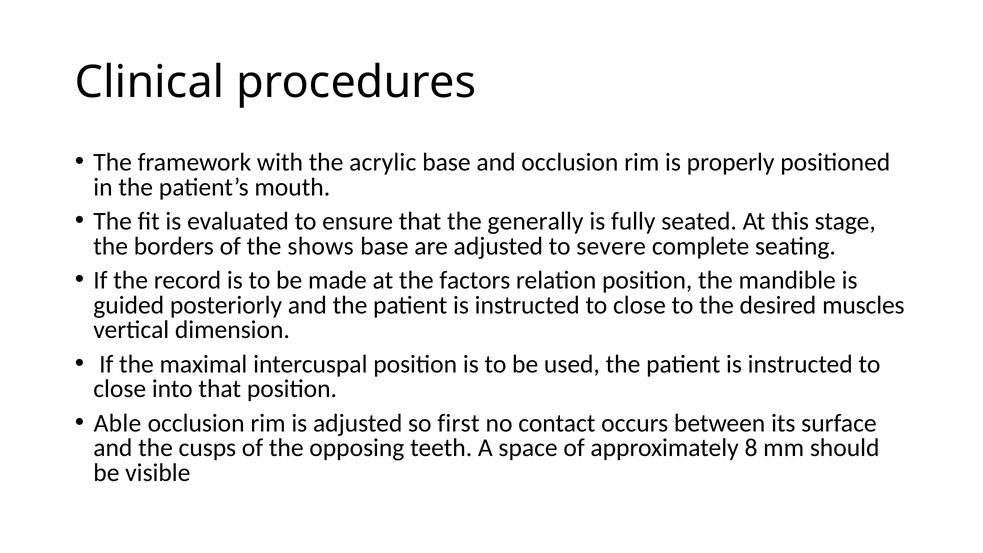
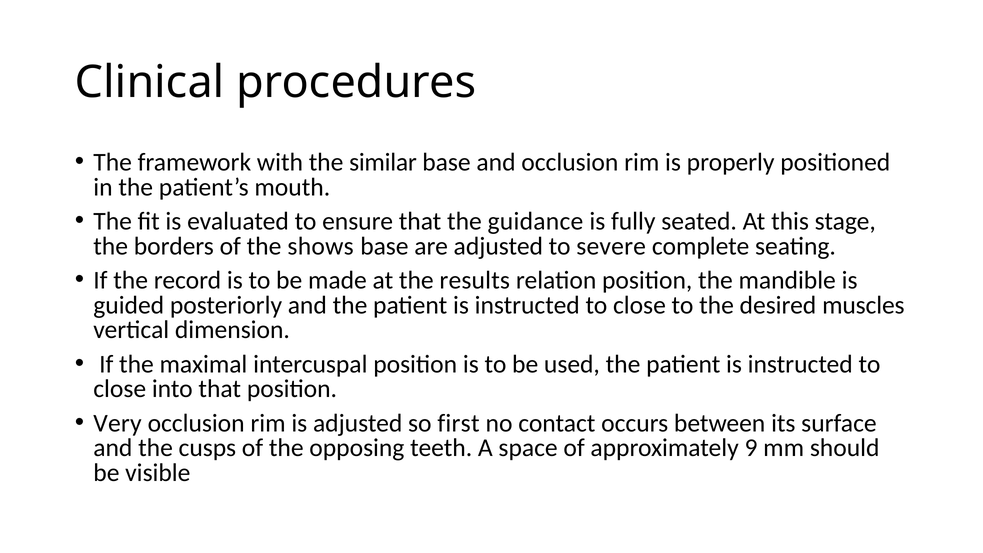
acrylic: acrylic -> similar (383, 162)
generally: generally -> guidance (535, 221)
factors: factors -> results (475, 280)
Able: Able -> Very (118, 423)
8: 8 -> 9 (751, 448)
